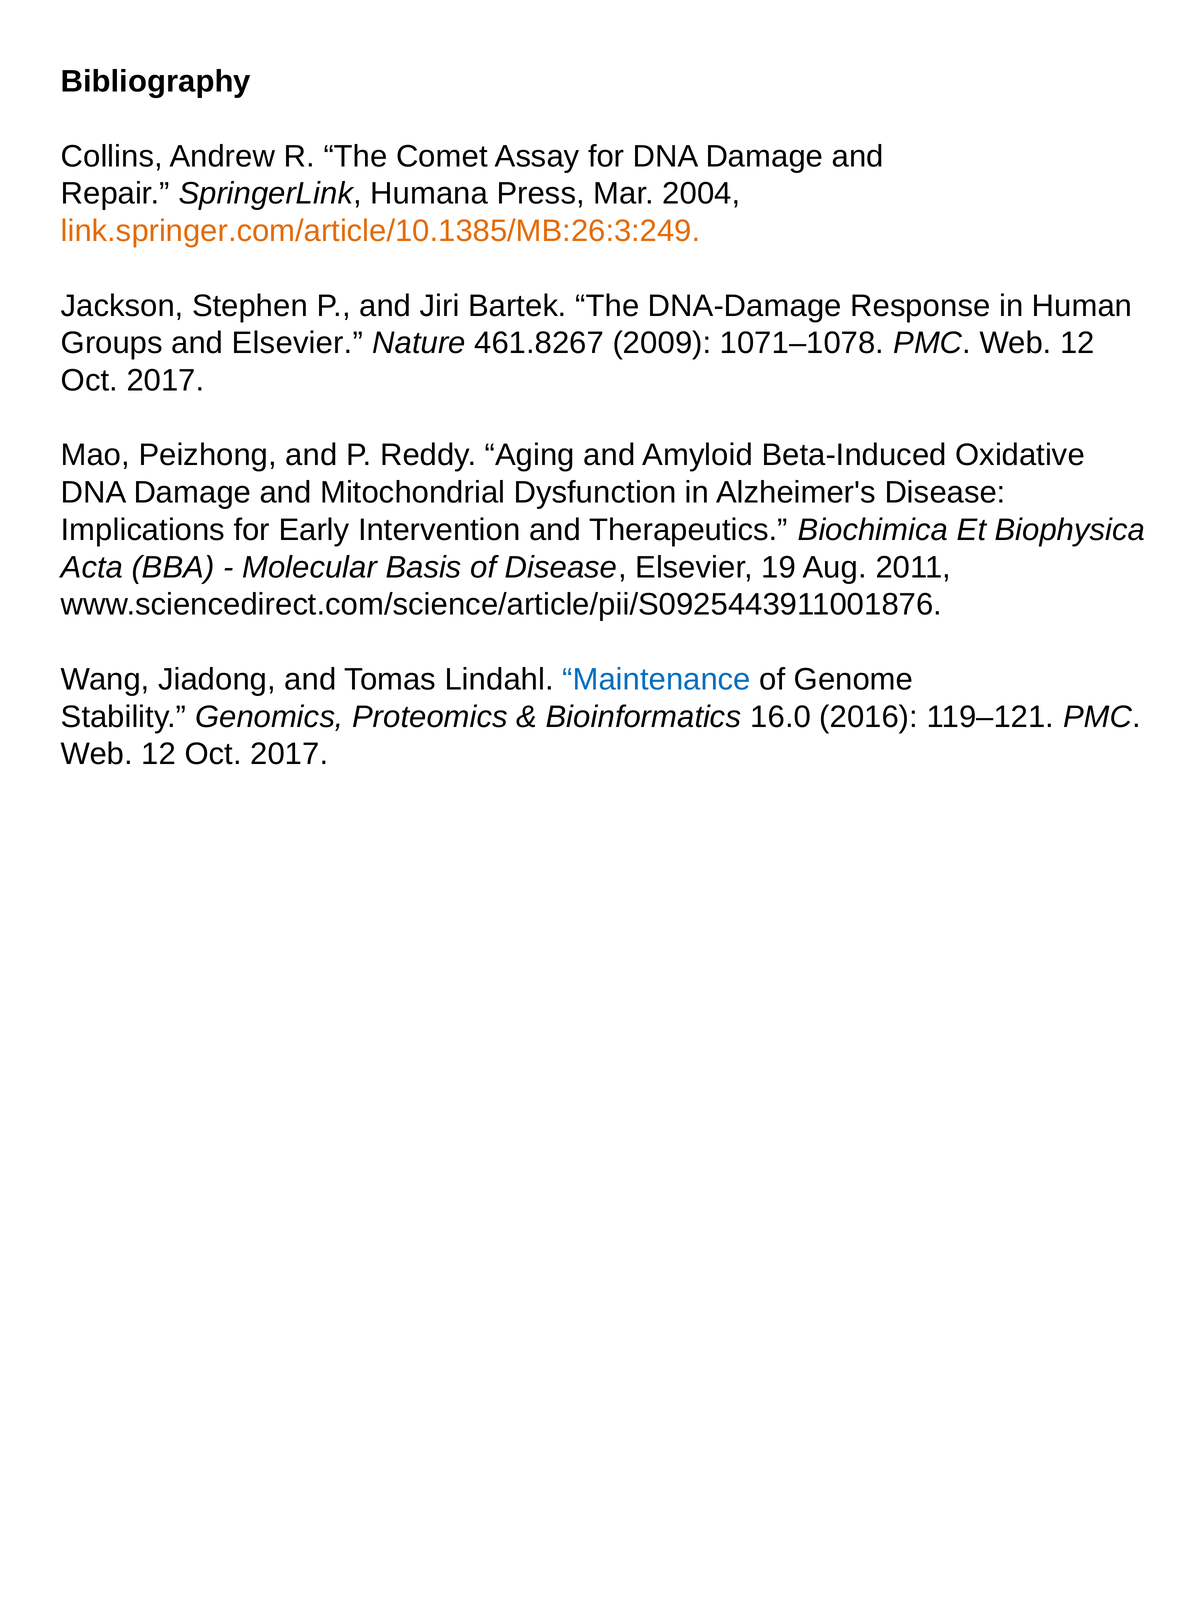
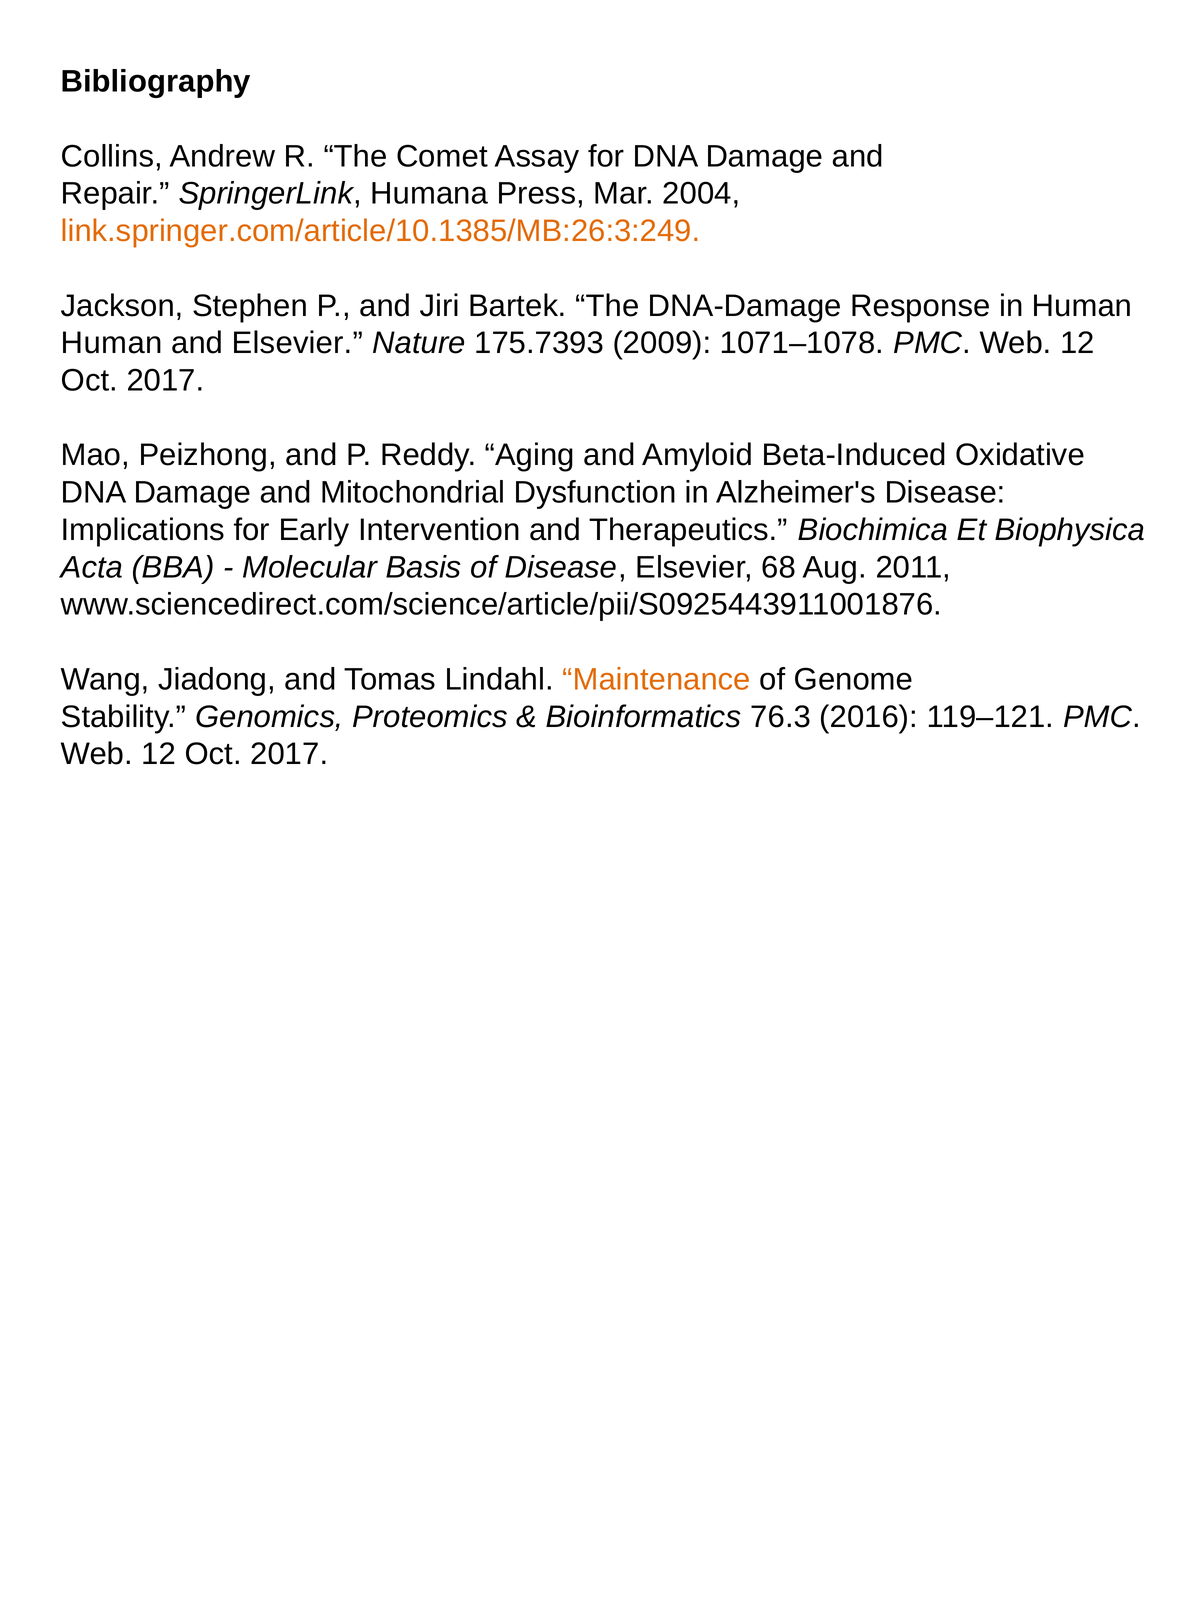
Groups: Groups -> Human (112, 343)
461.8267: 461.8267 -> 175.7393 (539, 343)
19: 19 -> 68 (779, 567)
Maintenance colour: blue -> orange (657, 679)
16.0: 16.0 -> 76.3 (781, 717)
